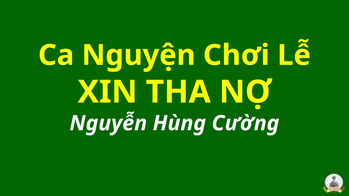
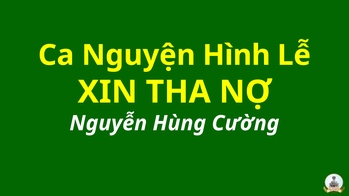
Chơi: Chơi -> Hình (237, 55)
